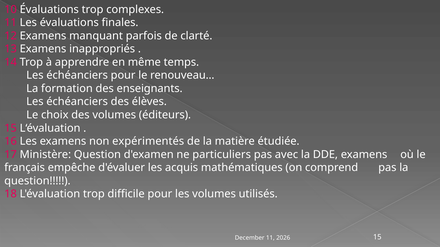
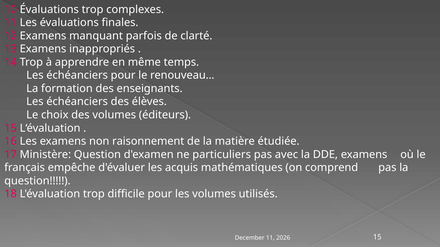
expérimentés: expérimentés -> raisonnement (148, 142)
